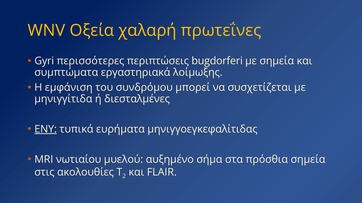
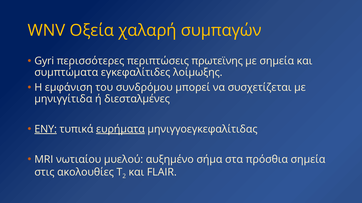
πρωτεΐνες: πρωτεΐνες -> συμπαγών (221, 30)
bugdorferi: bugdorferi -> πρωτεϊνης (217, 61)
εργαστηριακά: εργαστηριακά -> εγκεφαλίτιδες (136, 73)
ευρήματα underline: none -> present (120, 130)
